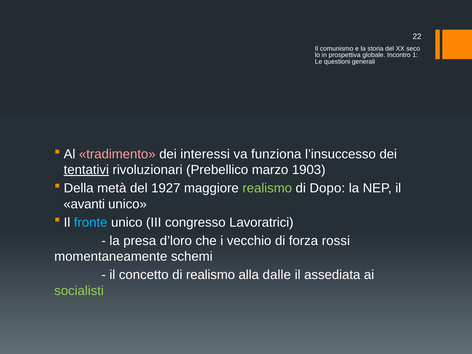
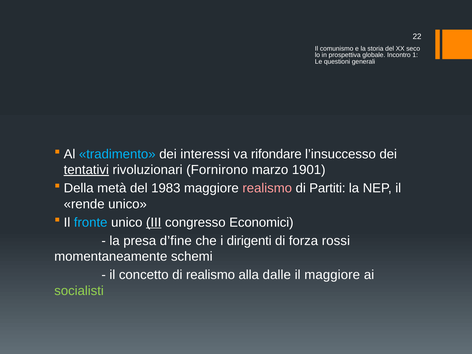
tradimento colour: pink -> light blue (117, 154)
funziona: funziona -> rifondare (276, 154)
Prebellico: Prebellico -> Fornirono (217, 170)
1903: 1903 -> 1901 (309, 170)
1927: 1927 -> 1983 (166, 188)
realismo colour: light green -> pink (267, 188)
Dopo: Dopo -> Partiti (327, 188)
avanti: avanti -> rende (84, 204)
III underline: none -> present (154, 222)
Lavoratrici: Lavoratrici -> Economici (261, 222)
d’loro: d’loro -> d’fine (176, 241)
vecchio: vecchio -> dirigenti (249, 241)
il assediata: assediata -> maggiore (332, 275)
